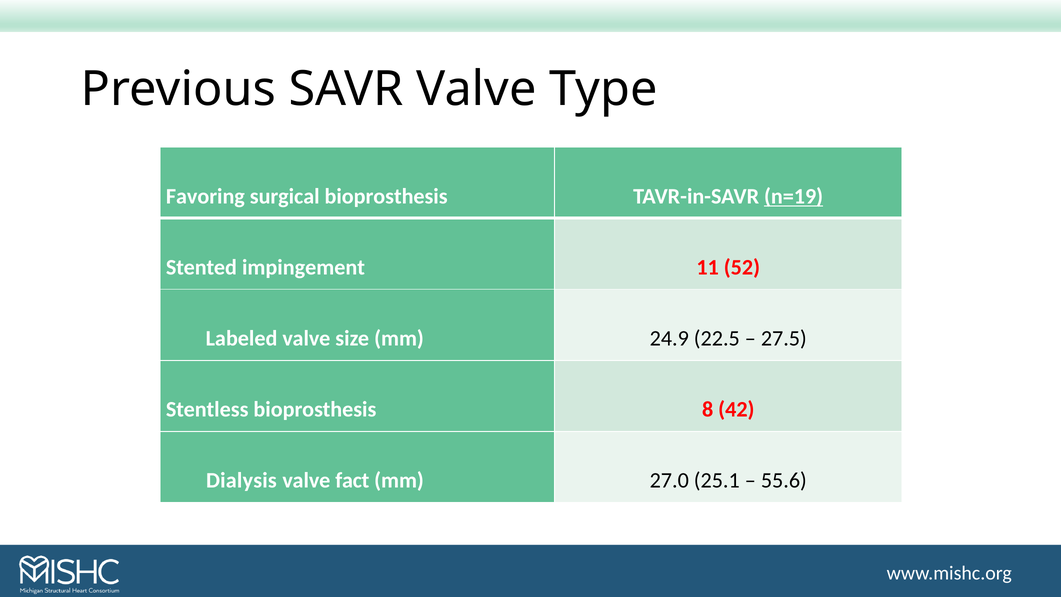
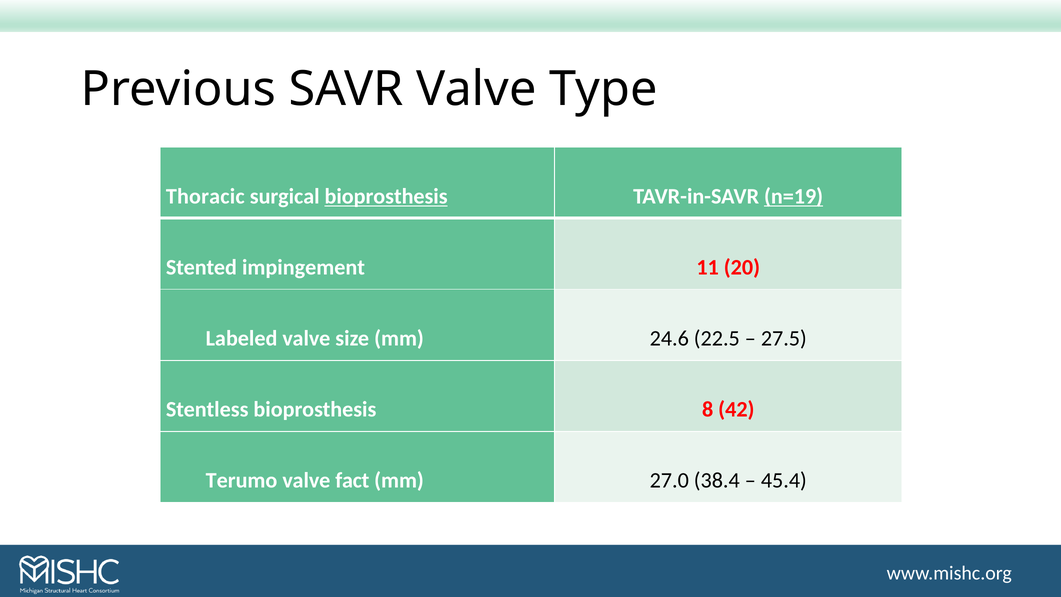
Favoring: Favoring -> Thoracic (205, 196)
bioprosthesis underline: none -> present (386, 196)
52: 52 -> 20 (742, 267)
24.9: 24.9 -> 24.6 (669, 338)
Dialysis: Dialysis -> Terumo (242, 480)
25.1: 25.1 -> 38.4 (717, 480)
55.6: 55.6 -> 45.4 (784, 480)
